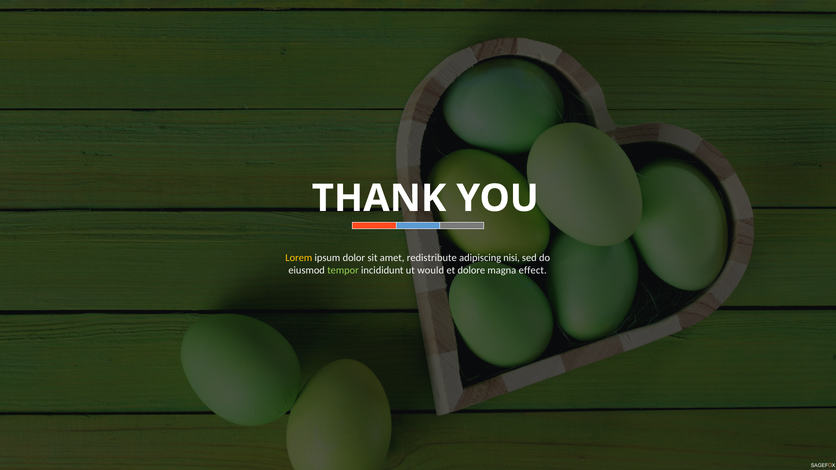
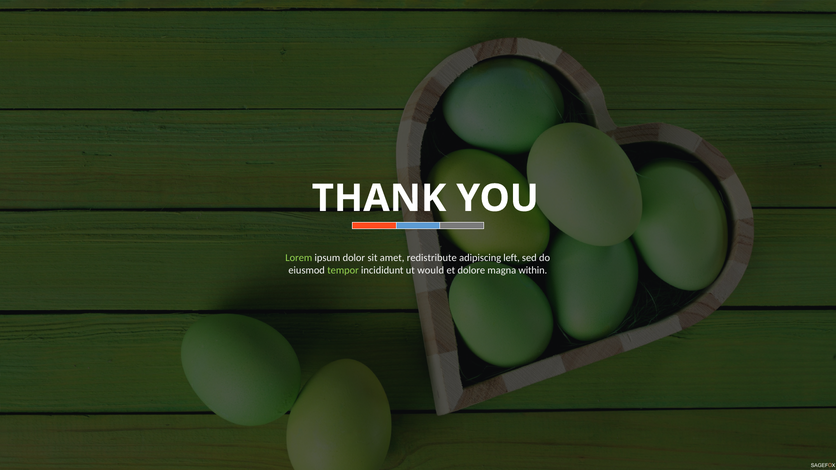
Lorem colour: yellow -> light green (299, 258)
nisi: nisi -> left (512, 258)
effect: effect -> within (533, 271)
